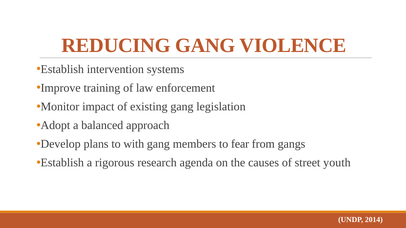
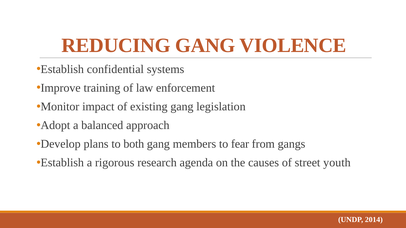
intervention: intervention -> confidential (115, 69)
with: with -> both (134, 144)
